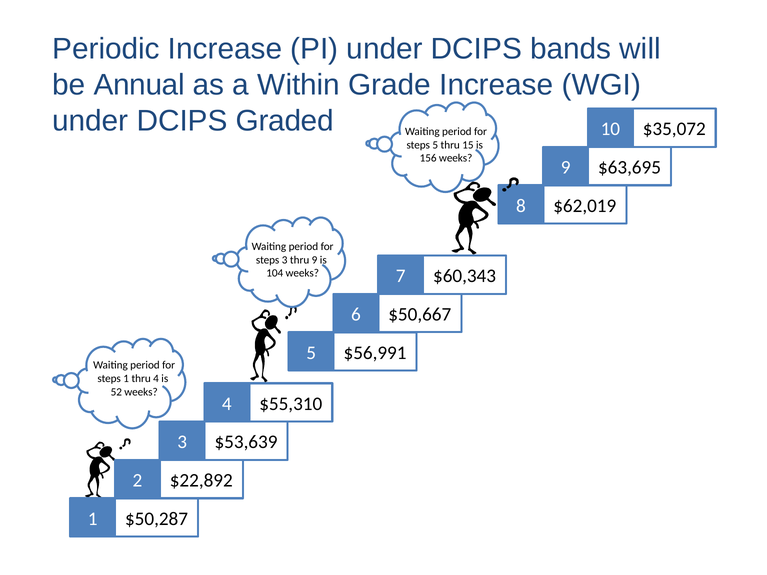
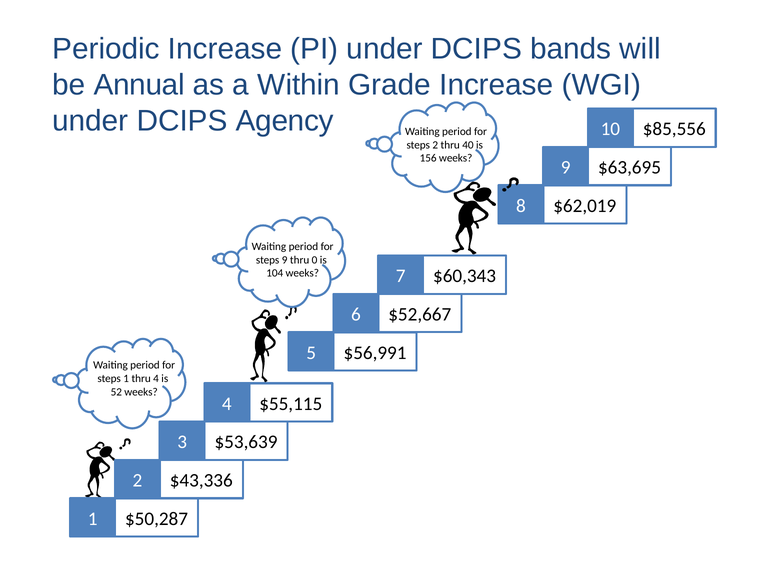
Graded: Graded -> Agency (285, 121)
$35,072: $35,072 -> $85,556 (674, 129)
steps 5: 5 -> 2 (435, 145)
15: 15 -> 40 (468, 145)
steps 3: 3 -> 9 (285, 260)
thru 9: 9 -> 0 (315, 260)
$50,667: $50,667 -> $52,667 (420, 315)
$55,310: $55,310 -> $55,115 (291, 404)
$22,892: $22,892 -> $43,336 (201, 481)
